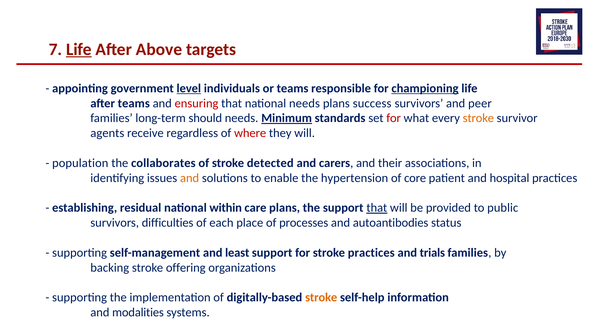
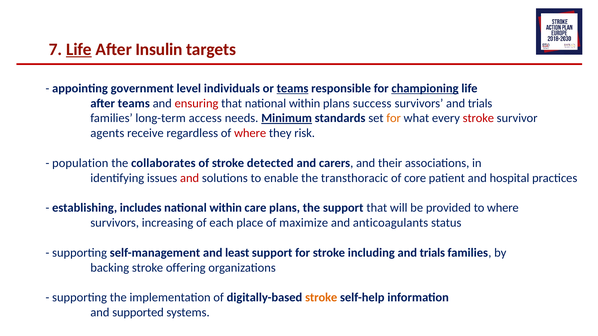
Above: Above -> Insulin (159, 50)
level underline: present -> none (189, 88)
teams underline: none -> present (293, 88)
that national needs: needs -> within (305, 103)
survivors and peer: peer -> trials (480, 103)
should: should -> access (205, 118)
for colour: red -> orange (394, 118)
stroke colour: orange -> red (478, 118)
they will: will -> risk (305, 133)
and colour: orange -> red (190, 178)
hypertension: hypertension -> transthoracic (355, 178)
residual: residual -> includes (141, 208)
that underline: present -> none (377, 208)
to public: public -> where (503, 208)
difficulties: difficulties -> increasing (168, 223)
processes: processes -> maximize (304, 223)
autoantibodies: autoantibodies -> anticoagulants (391, 223)
stroke practices: practices -> including (371, 253)
modalities: modalities -> supported (138, 313)
